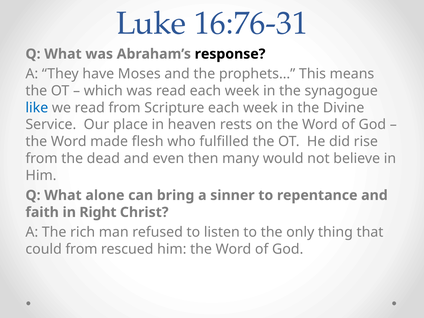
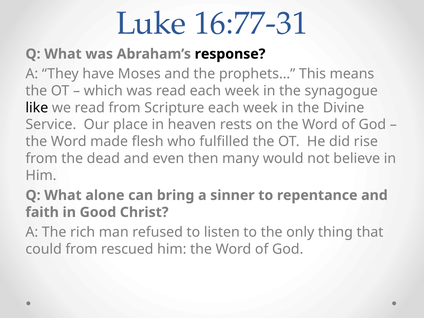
16:76-31: 16:76-31 -> 16:77-31 (251, 23)
like colour: blue -> black (37, 108)
Right: Right -> Good (98, 212)
